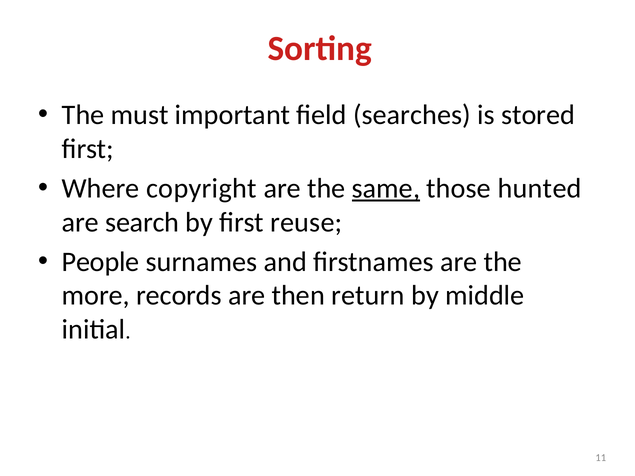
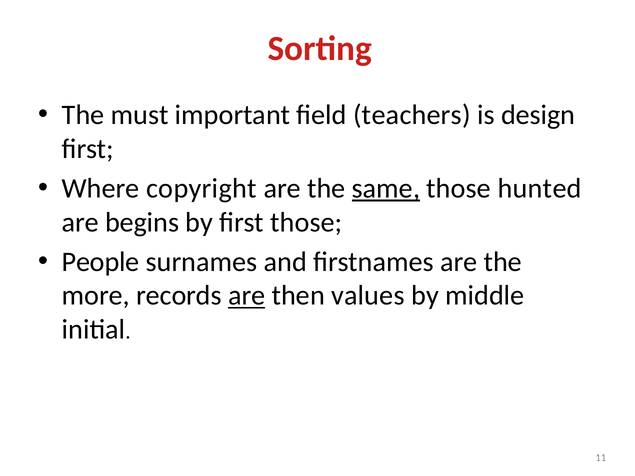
searches: searches -> teachers (412, 115)
stored: stored -> design (538, 115)
search: search -> begins (142, 222)
first reuse: reuse -> those (306, 222)
are underline: none -> present (247, 296)
return: return -> values (368, 296)
